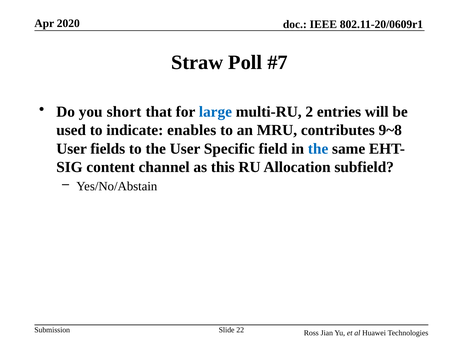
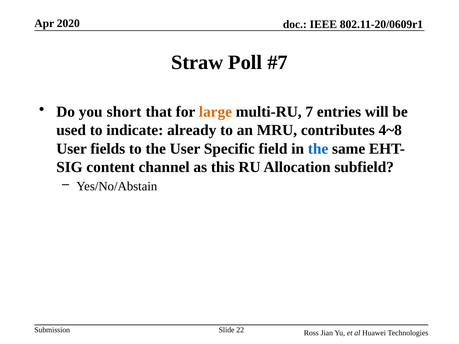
large colour: blue -> orange (215, 112)
2: 2 -> 7 (309, 112)
enables: enables -> already (192, 130)
9~8: 9~8 -> 4~8 (390, 130)
